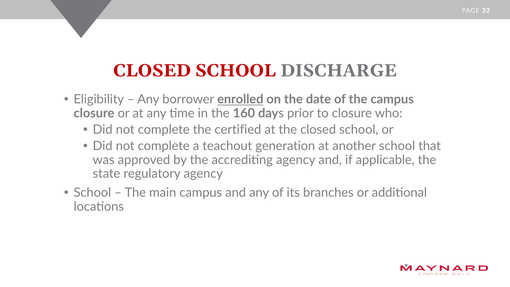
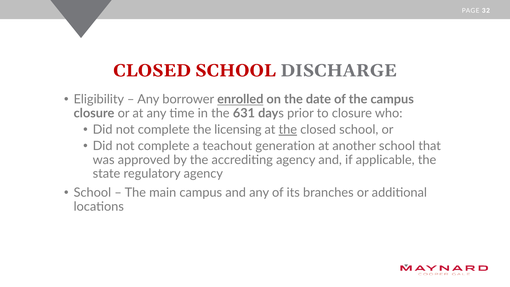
160: 160 -> 631 (244, 113)
certified: certified -> licensing (238, 130)
the underline: none -> present (288, 130)
